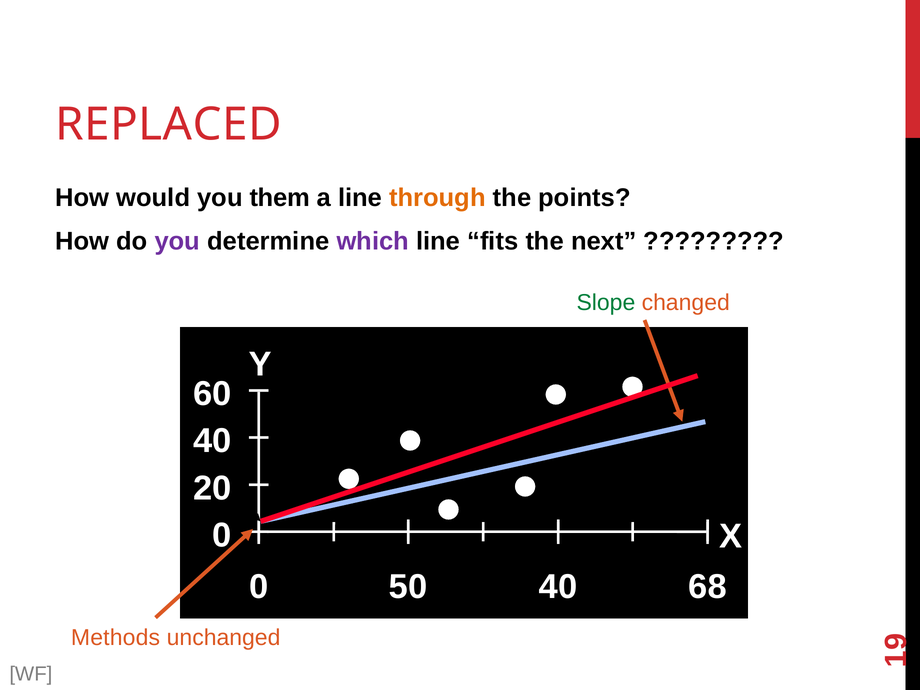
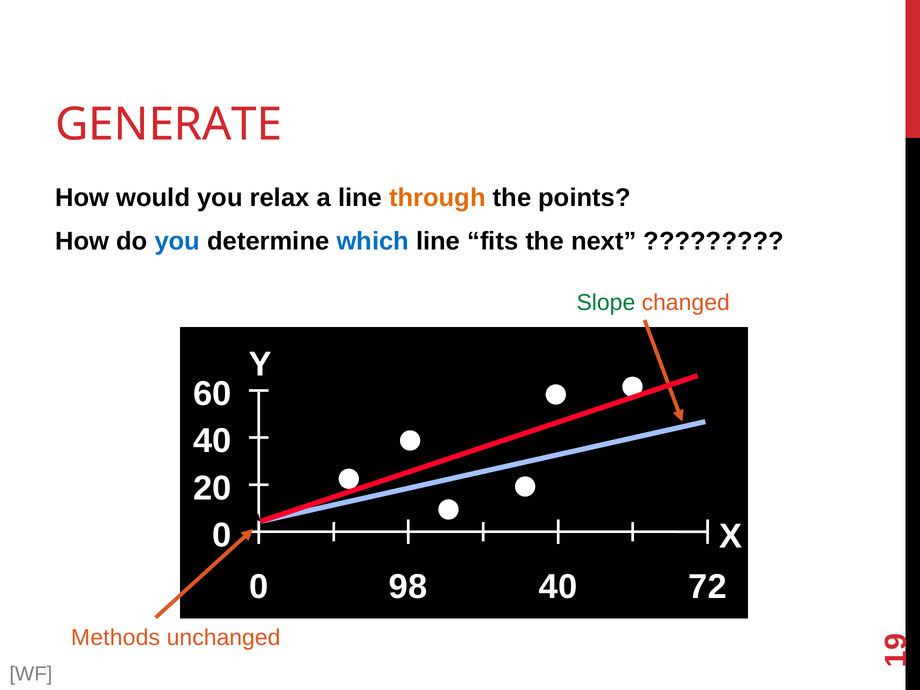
REPLACED: REPLACED -> GENERATE (169, 124)
them: them -> relax (280, 198)
you colour: purple -> blue (177, 242)
which colour: purple -> blue (373, 242)
50: 50 -> 98 (408, 587)
68: 68 -> 72 (708, 587)
